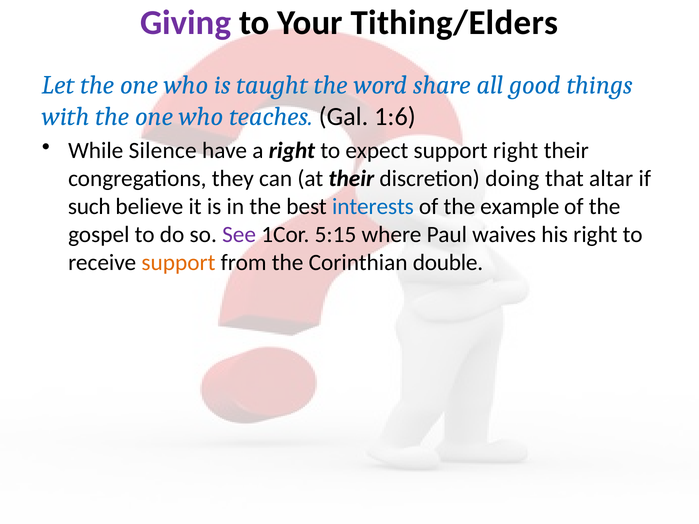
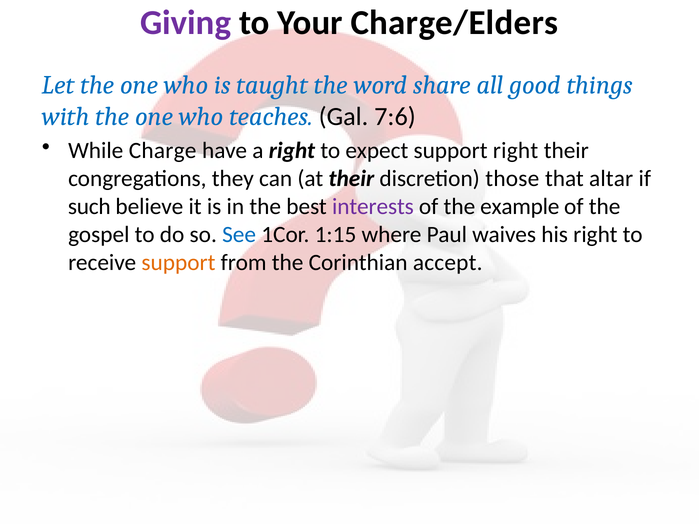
Tithing/Elders: Tithing/Elders -> Charge/Elders (454, 23)
1:6: 1:6 -> 7:6 (395, 117)
Silence: Silence -> Charge (163, 151)
doing: doing -> those (512, 179)
interests colour: blue -> purple (373, 207)
See colour: purple -> blue (239, 235)
5:15: 5:15 -> 1:15 (335, 235)
double: double -> accept (448, 263)
